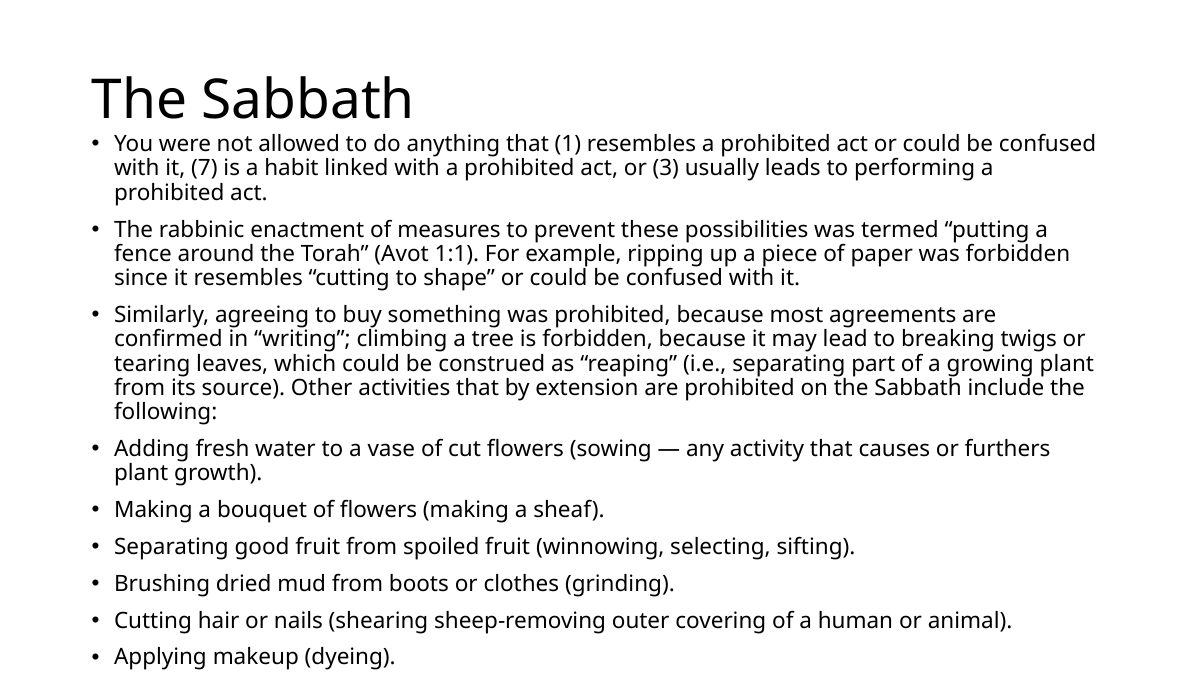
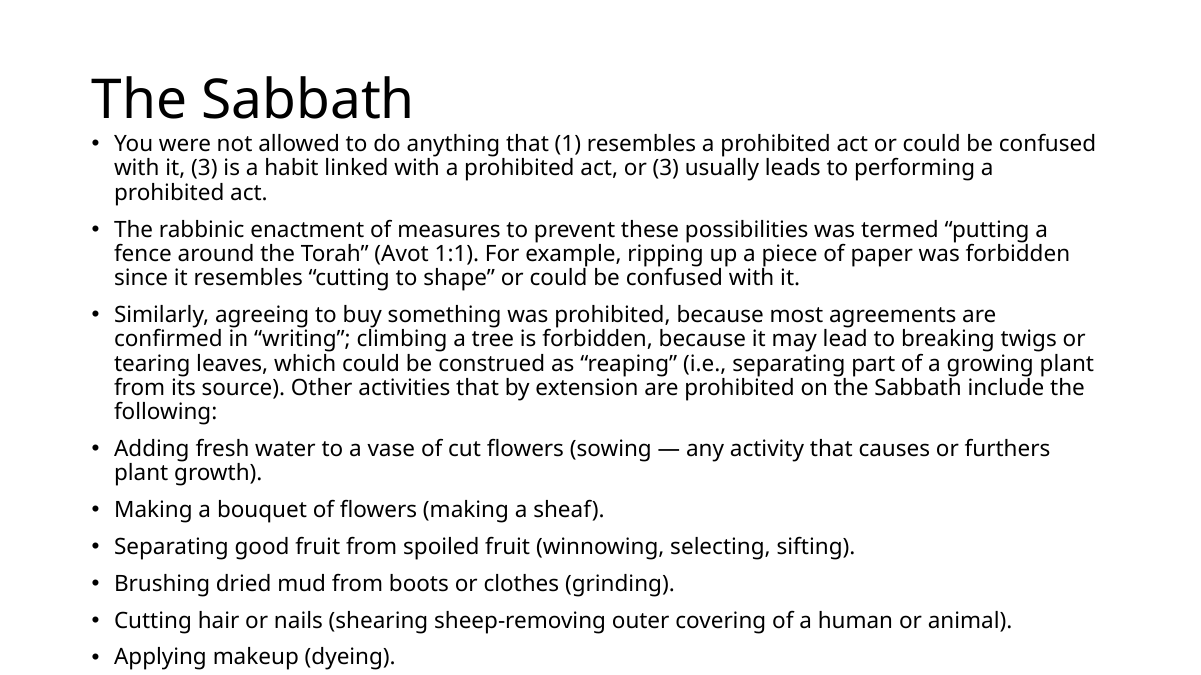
it 7: 7 -> 3 (204, 169)
